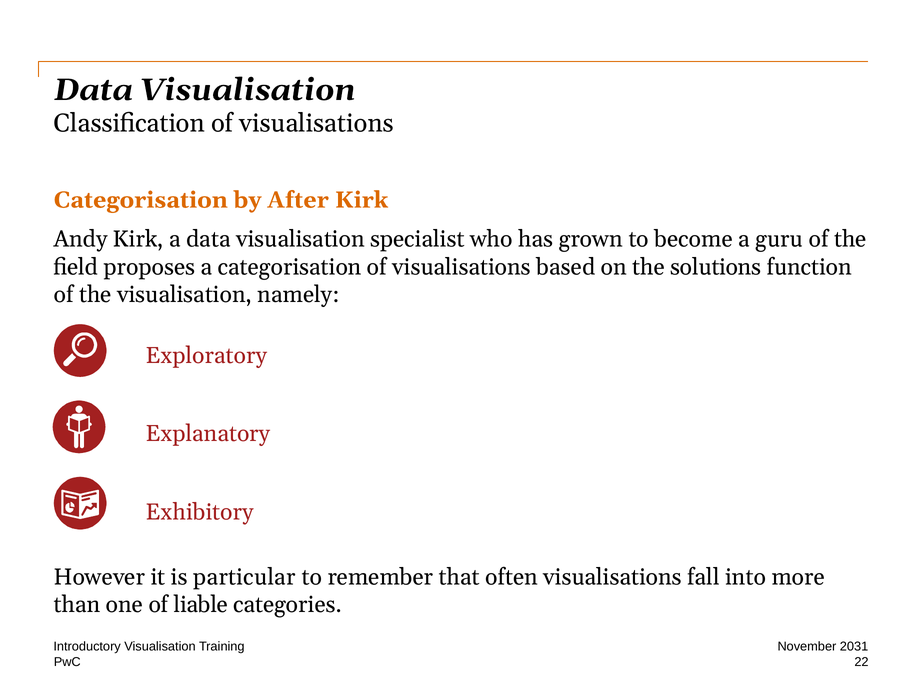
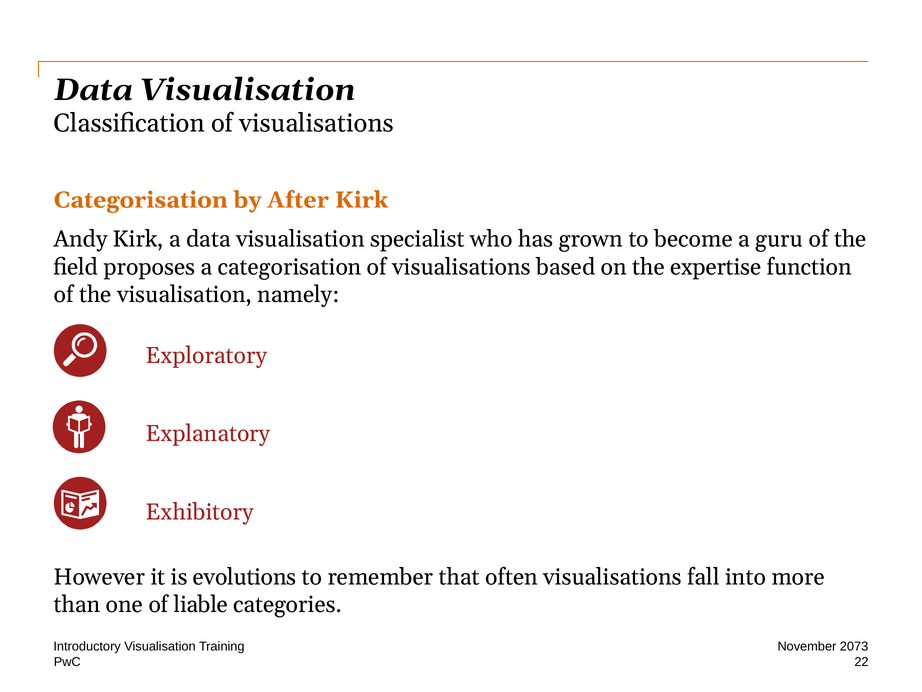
solutions: solutions -> expertise (716, 267)
particular: particular -> evolutions (245, 577)
2031: 2031 -> 2073 (854, 646)
